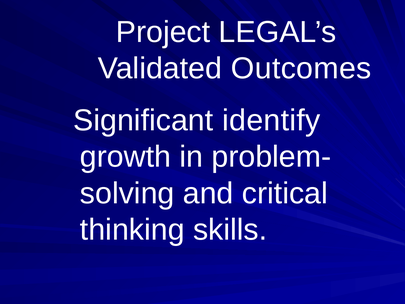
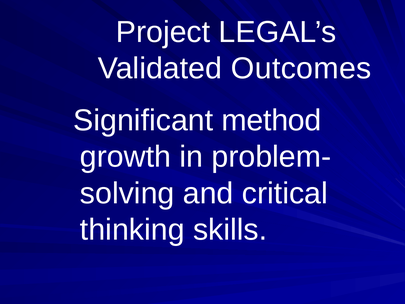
identify: identify -> method (272, 120)
